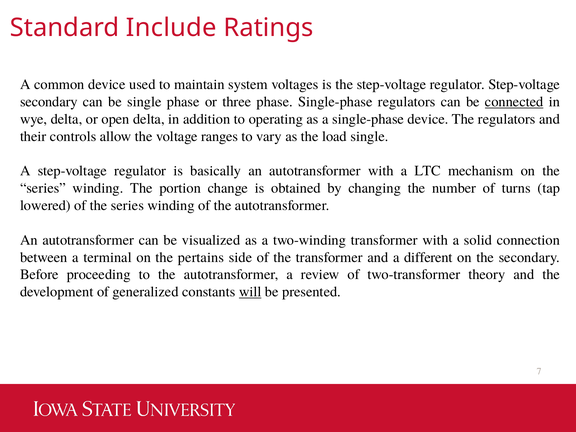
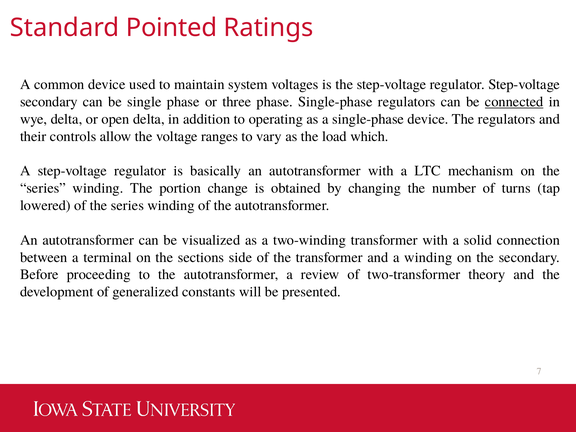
Include: Include -> Pointed (171, 28)
load single: single -> which (369, 136)
pertains: pertains -> sections (201, 257)
a different: different -> winding (428, 257)
will underline: present -> none (250, 292)
